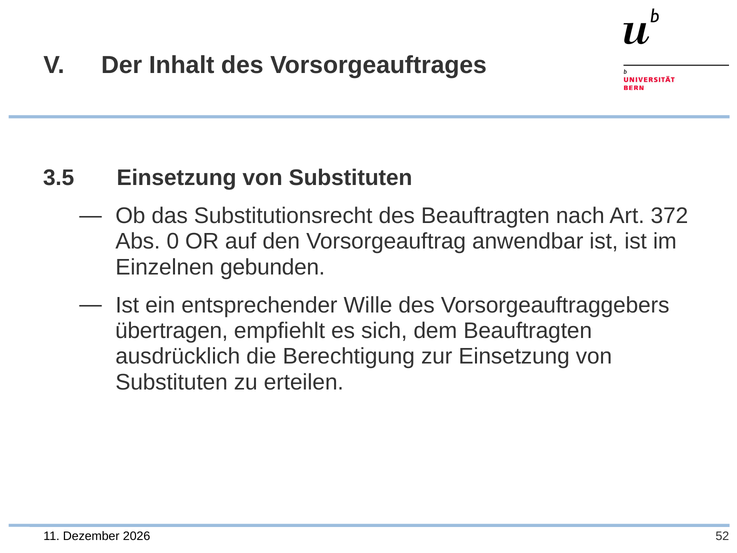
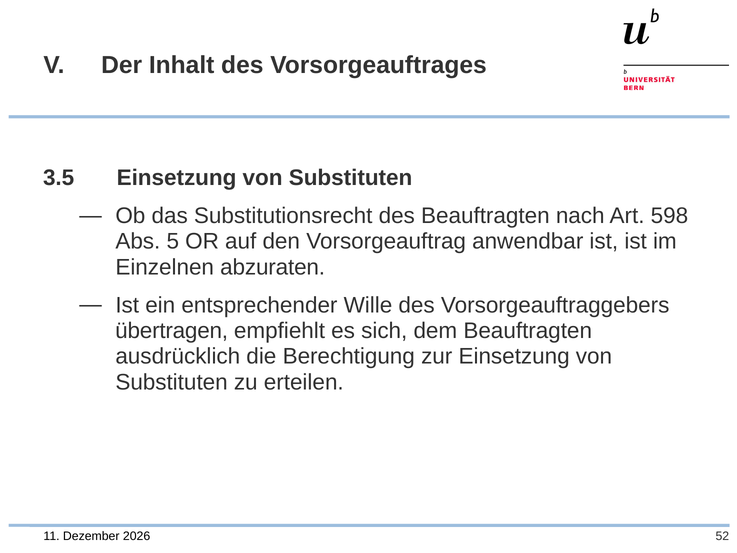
372: 372 -> 598 (669, 216)
0: 0 -> 5 (173, 241)
gebunden: gebunden -> abzuraten (273, 267)
